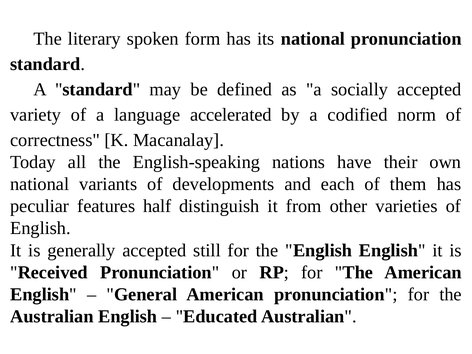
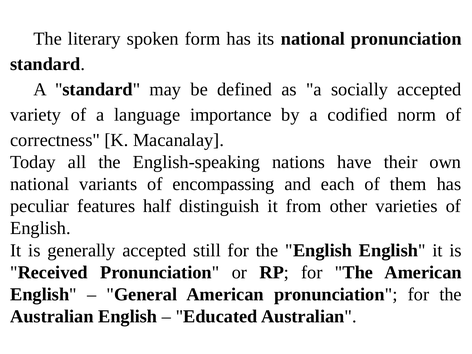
accelerated: accelerated -> importance (231, 115)
developments: developments -> encompassing (224, 184)
